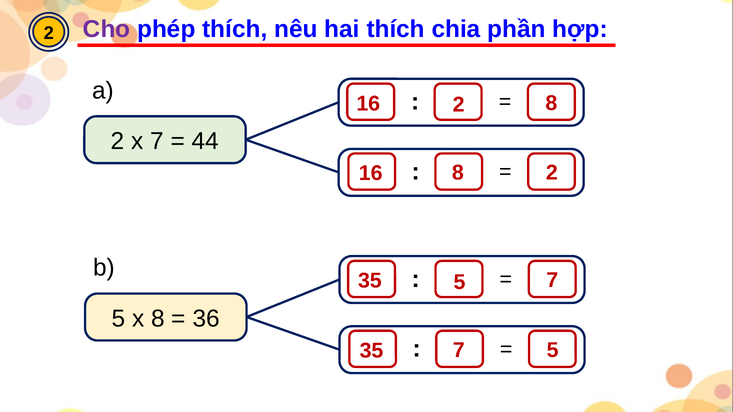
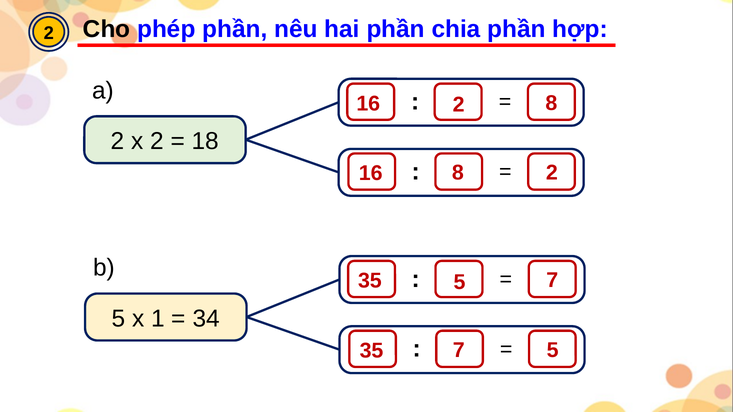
Cho colour: purple -> black (107, 29)
phép thích: thích -> phần (235, 29)
hai thích: thích -> phần (396, 29)
x 7: 7 -> 2 (157, 141)
44: 44 -> 18 (205, 141)
x 8: 8 -> 1 (158, 319)
36: 36 -> 34 (206, 319)
